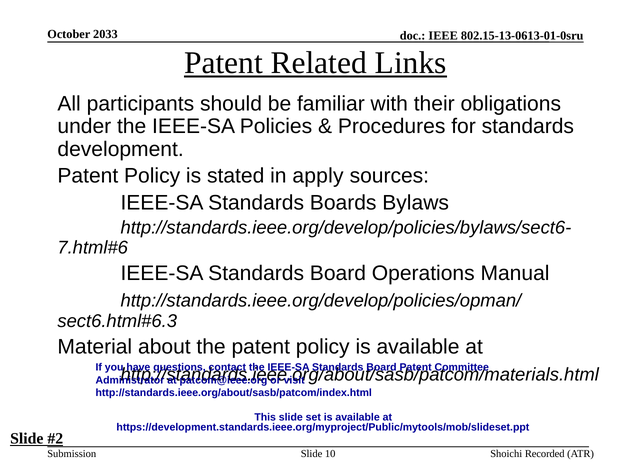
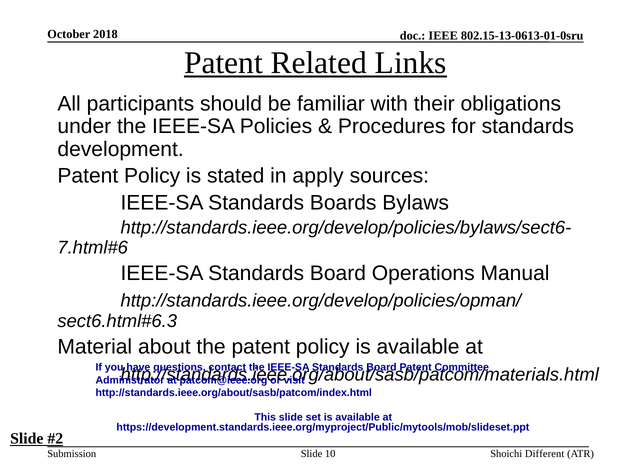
2033: 2033 -> 2018 (105, 34)
Recorded: Recorded -> Different (545, 454)
